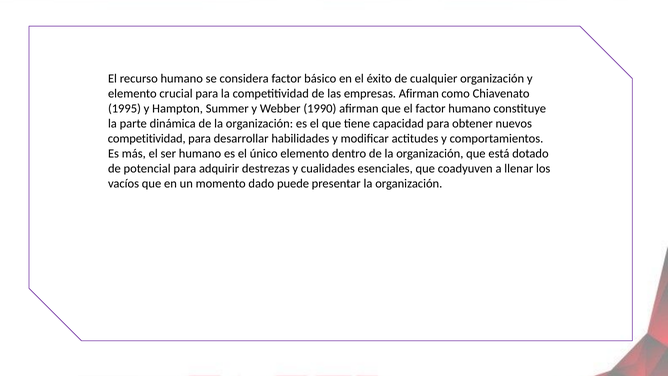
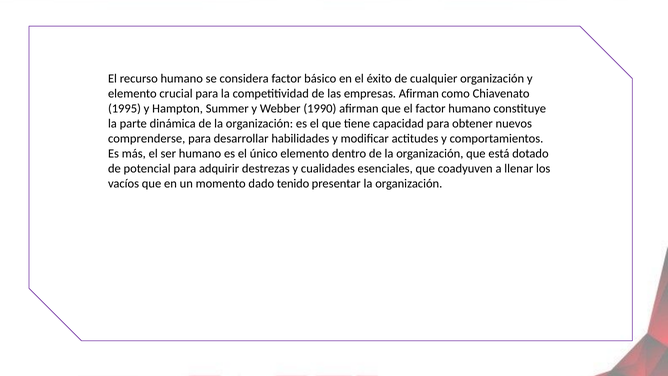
competitividad: competitividad -> comprenderse (147, 139)
puede: puede -> tenido (293, 184)
